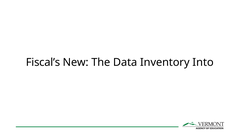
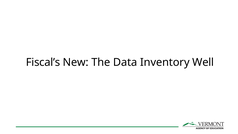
Into: Into -> Well (203, 62)
